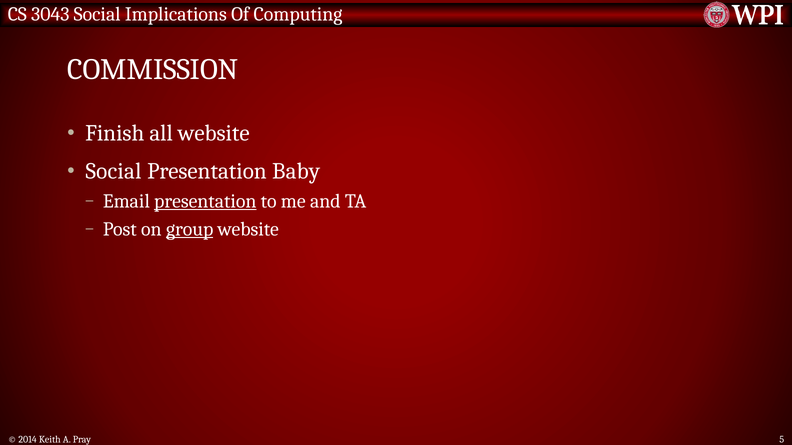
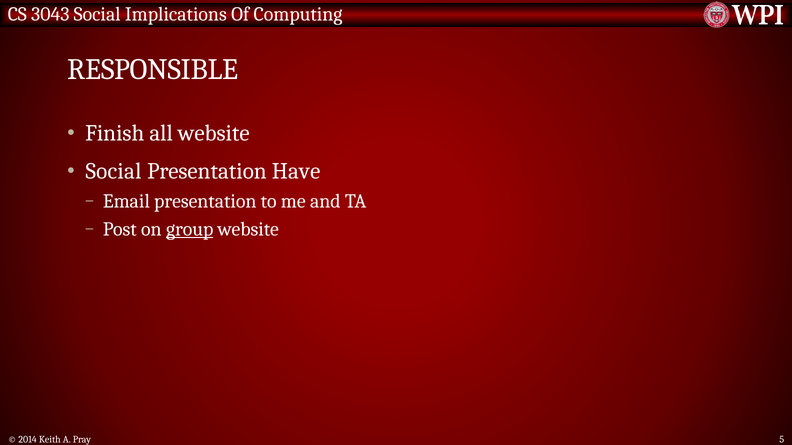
COMMISSION: COMMISSION -> RESPONSIBLE (153, 70)
Baby: Baby -> Have (296, 172)
presentation underline: present -> none (205, 201)
